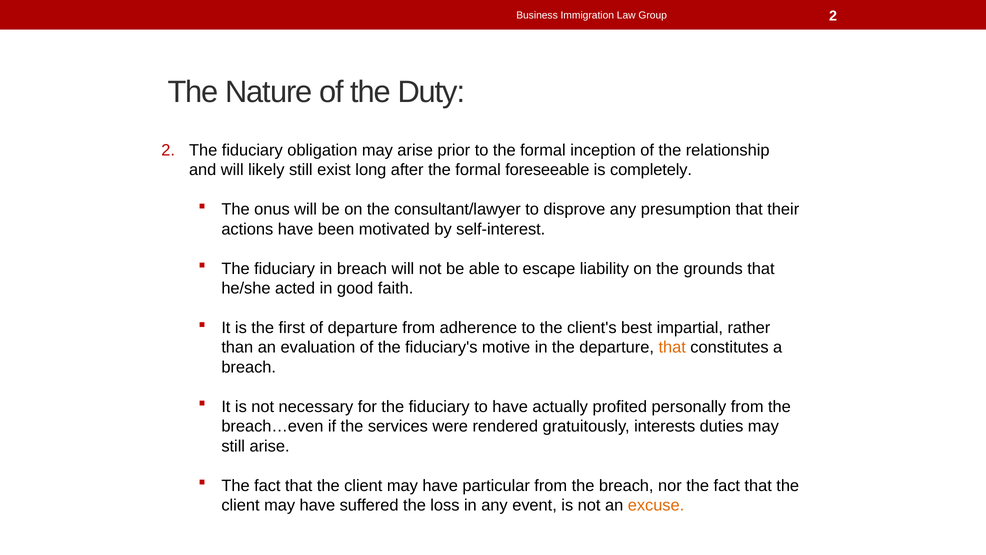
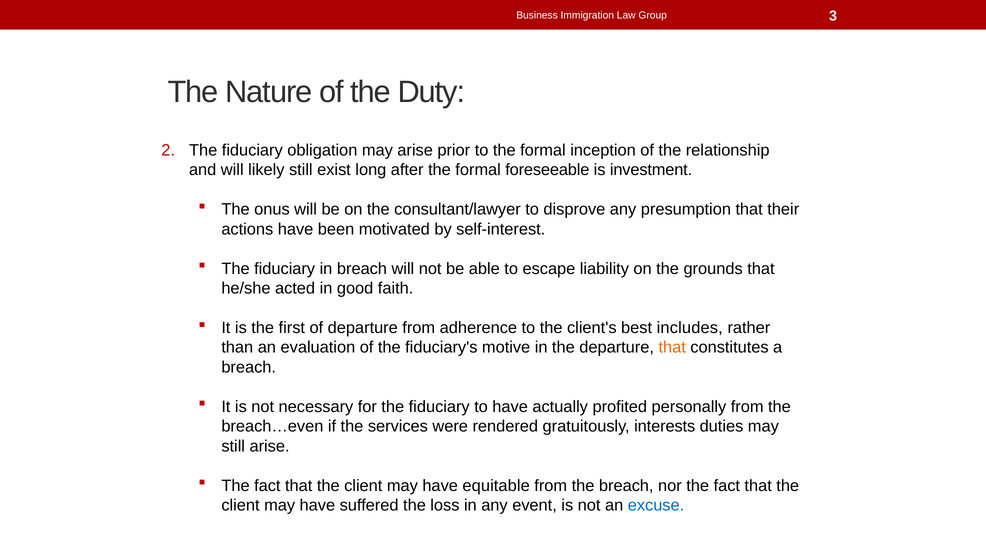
Group 2: 2 -> 3 (833, 16)
completely: completely -> investment (651, 170)
impartial: impartial -> includes (690, 328)
particular: particular -> equitable (496, 485)
excuse colour: orange -> blue (656, 505)
